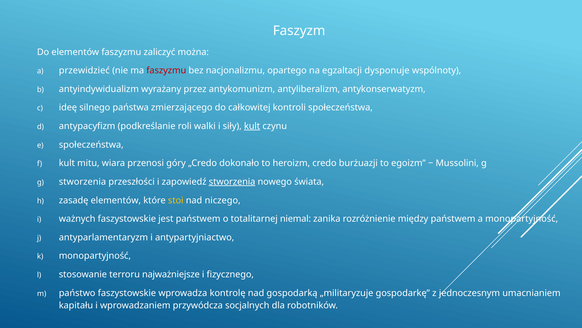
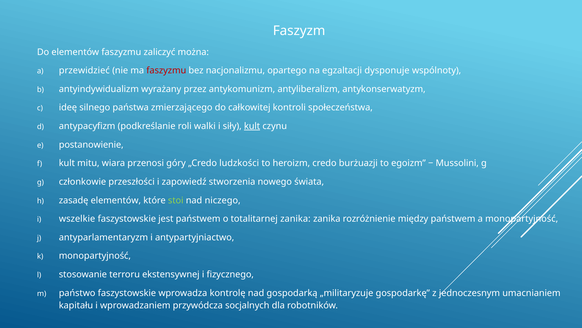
społeczeństwa: społeczeństwa -> postanowienie (91, 144)
dokonało: dokonało -> ludzkości (239, 163)
g stworzenia: stworzenia -> członkowie (82, 181)
stworzenia underline: present -> none (232, 181)
stoi colour: yellow -> light green (176, 200)
ważnych: ważnych -> wszelkie (77, 218)
totalitarnej niemal: niemal -> zanika (295, 218)
najważniejsze: najważniejsze -> ekstensywnej (171, 274)
